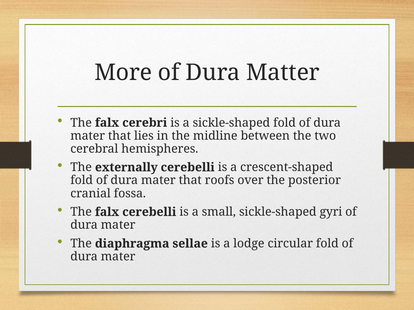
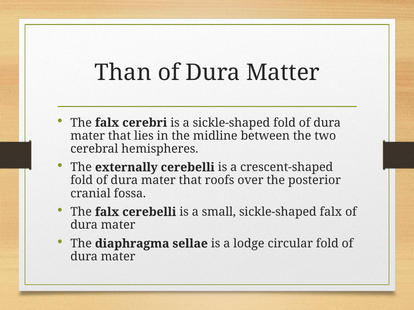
More: More -> Than (123, 73)
sickle-shaped gyri: gyri -> falx (331, 212)
